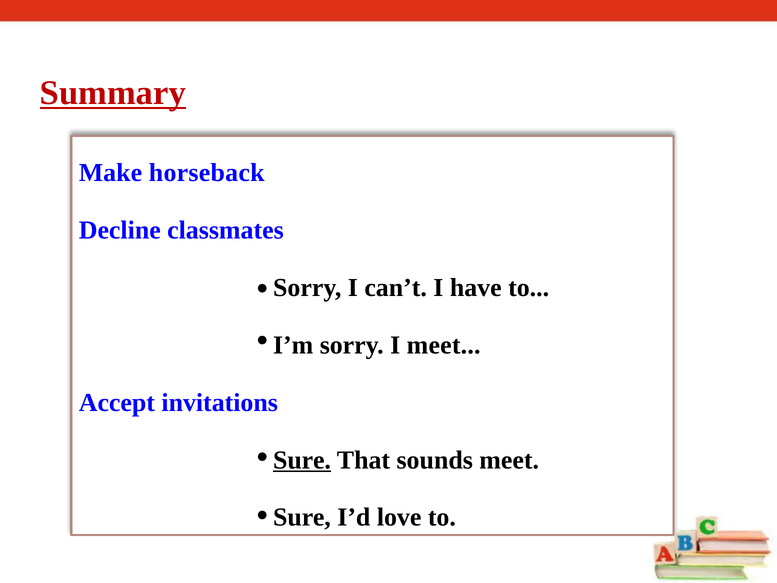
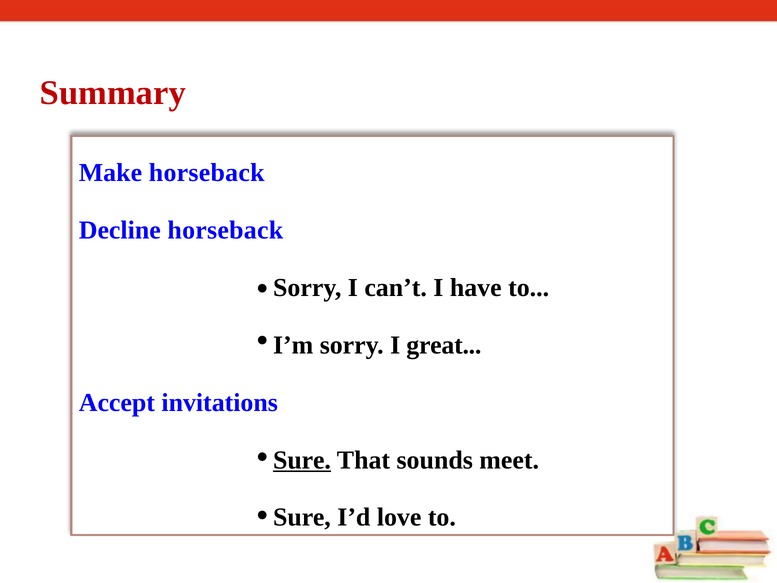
Summary underline: present -> none (113, 93)
Decline classmates: classmates -> horseback (225, 230)
I meet: meet -> great (444, 345)
